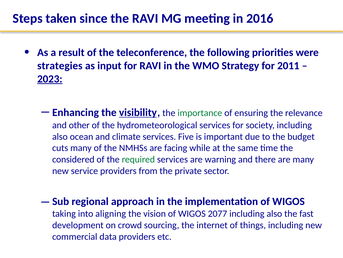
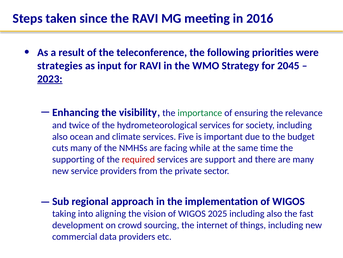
2011: 2011 -> 2045 (288, 66)
visibility underline: present -> none (138, 112)
other: other -> twice (79, 125)
considered: considered -> supporting (73, 159)
required colour: green -> red (138, 159)
warning: warning -> support (220, 159)
2077: 2077 -> 2025 (217, 213)
